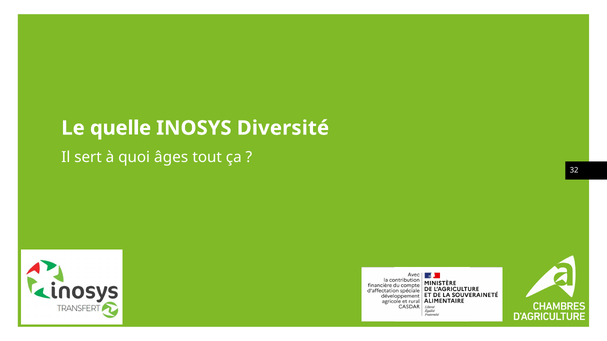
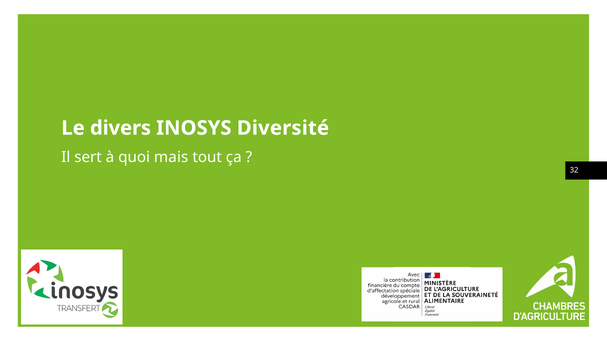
quelle: quelle -> divers (121, 128)
âges: âges -> mais (171, 158)
